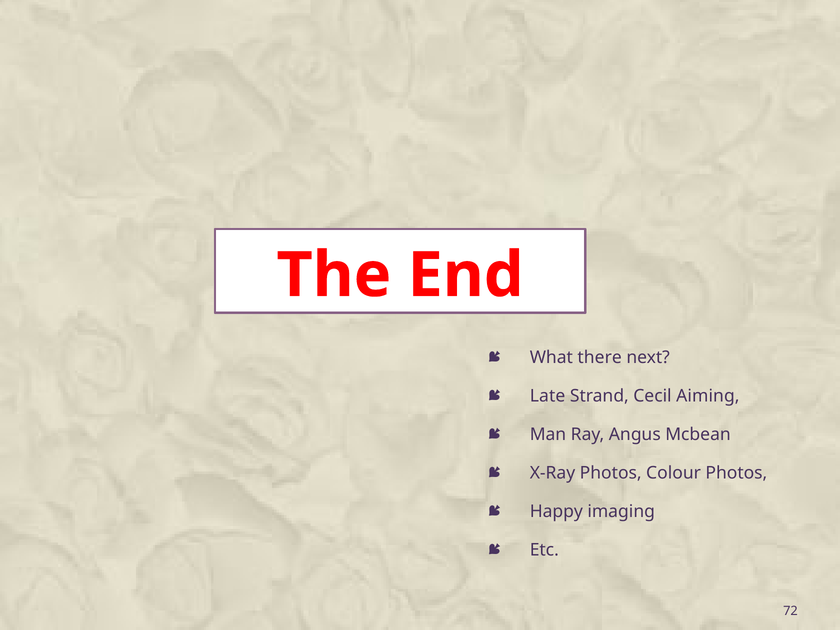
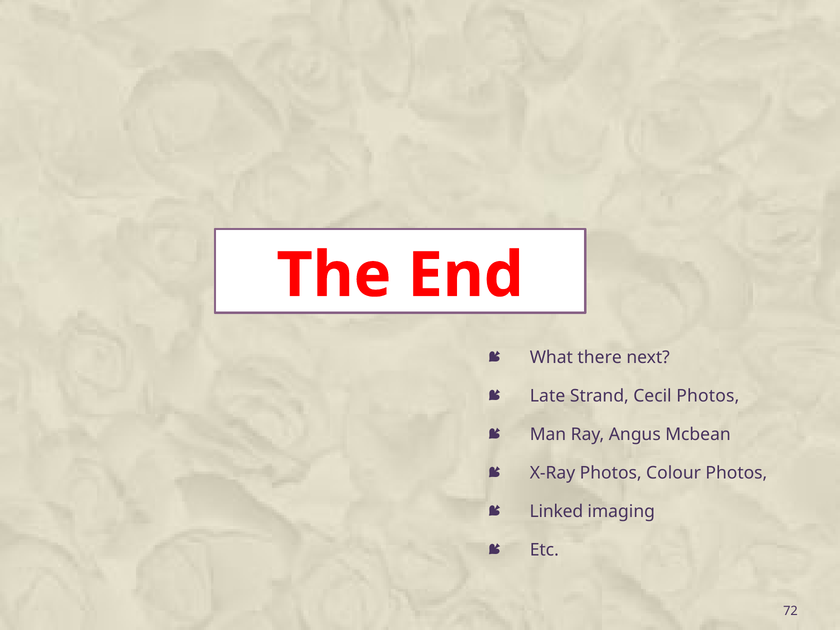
Cecil Aiming: Aiming -> Photos (708, 396)
Happy: Happy -> Linked (556, 511)
